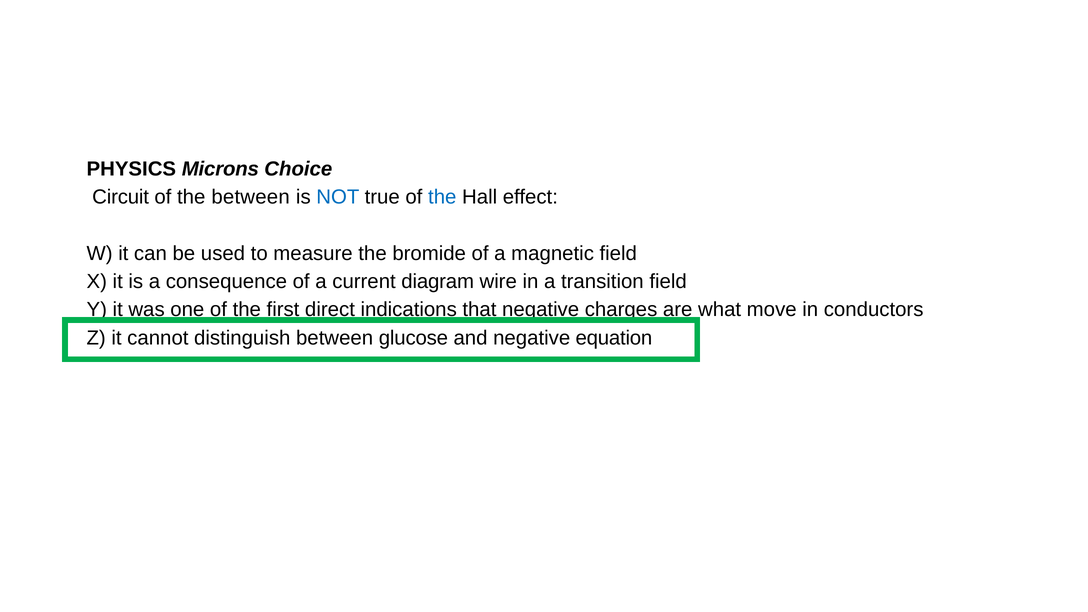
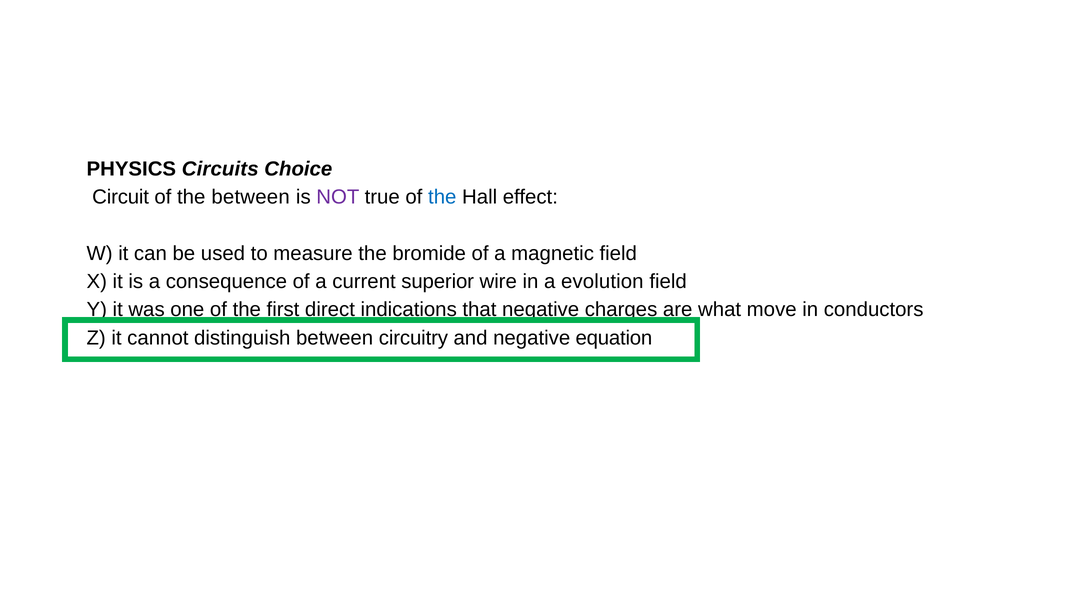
Microns: Microns -> Circuits (220, 169)
NOT colour: blue -> purple (338, 197)
diagram: diagram -> superior (438, 282)
transition: transition -> evolution (602, 282)
glucose: glucose -> circuitry (413, 338)
